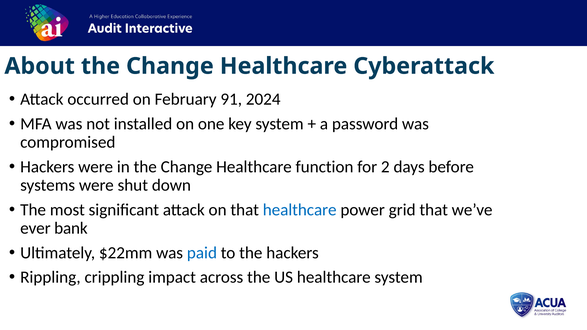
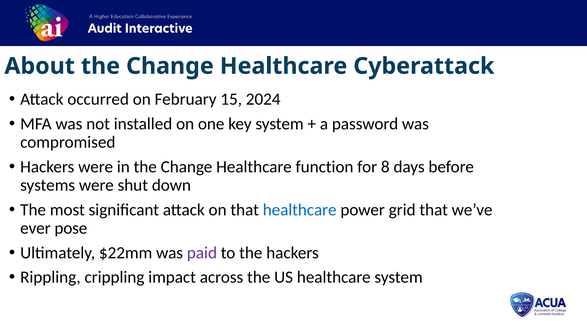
91: 91 -> 15 (231, 99)
2: 2 -> 8 (385, 167)
bank: bank -> pose (71, 228)
paid colour: blue -> purple (202, 253)
